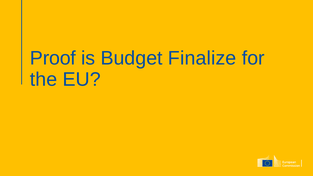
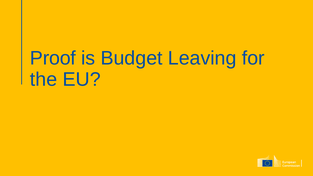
Finalize: Finalize -> Leaving (202, 58)
